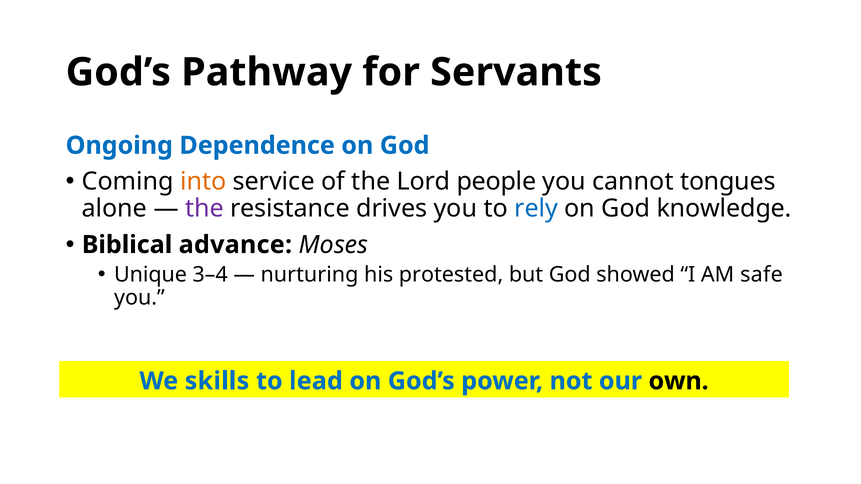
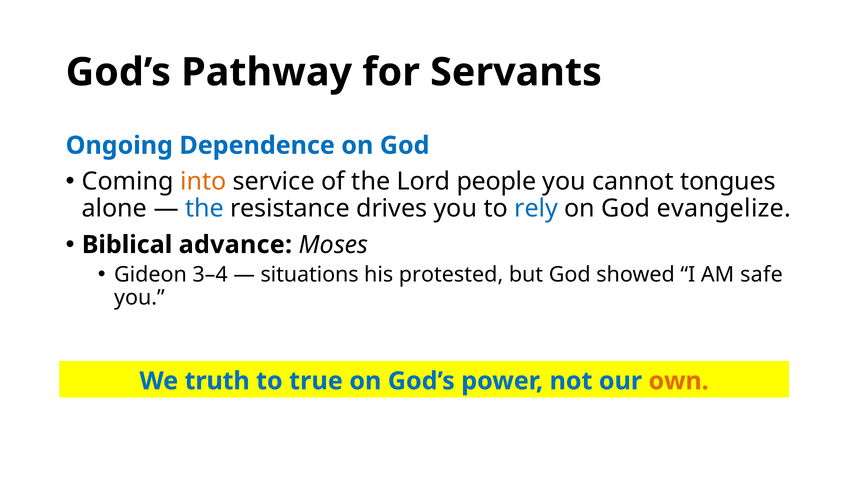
the colour: purple -> blue (205, 209)
knowledge: knowledge -> evangelize (724, 209)
Unique: Unique -> Gideon (150, 275)
nurturing: nurturing -> situations (310, 275)
skills: skills -> truth (217, 381)
lead: lead -> true (316, 381)
own colour: black -> orange (679, 381)
